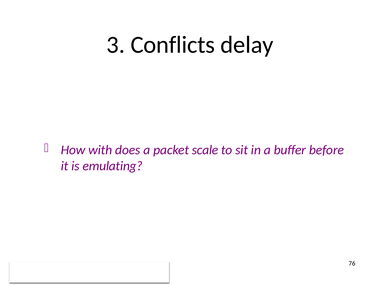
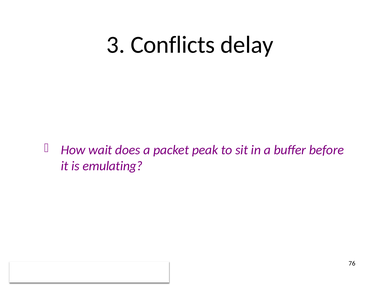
with: with -> wait (100, 150)
scale: scale -> peak (205, 150)
